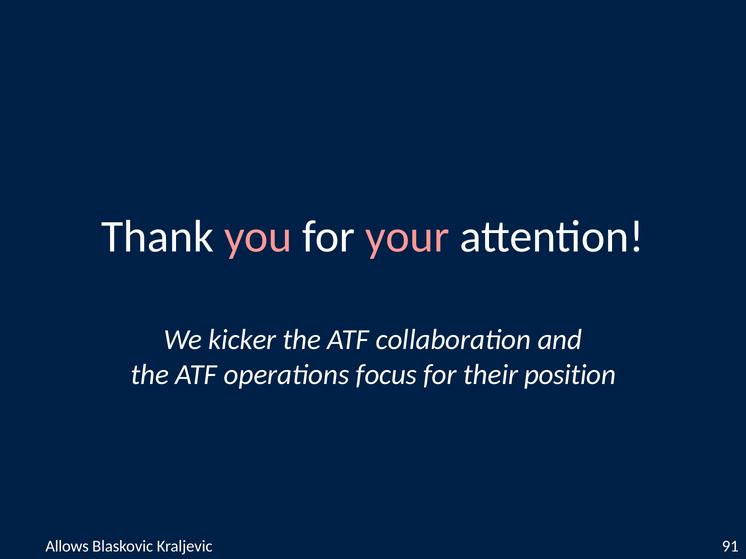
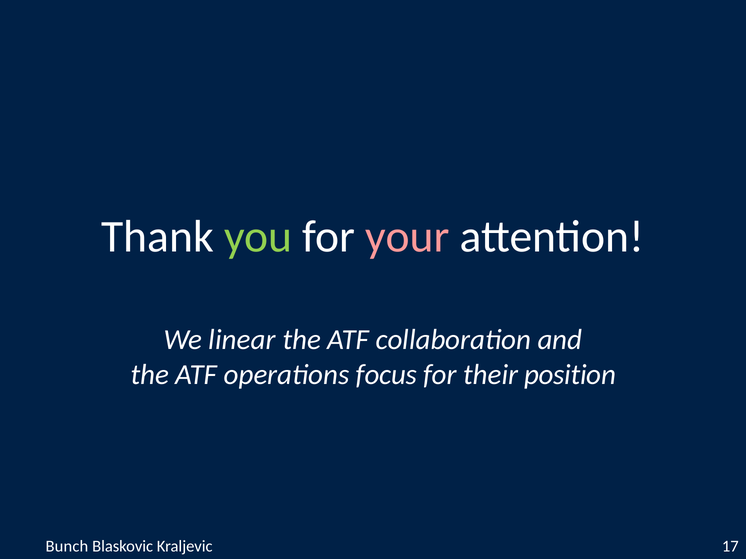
you colour: pink -> light green (258, 237)
kicker: kicker -> linear (242, 340)
Allows: Allows -> Bunch (67, 547)
91: 91 -> 17 (730, 547)
